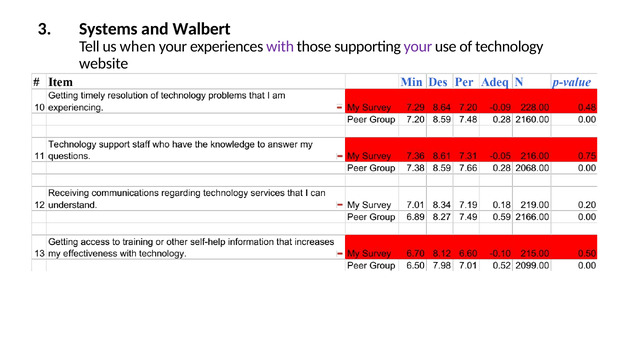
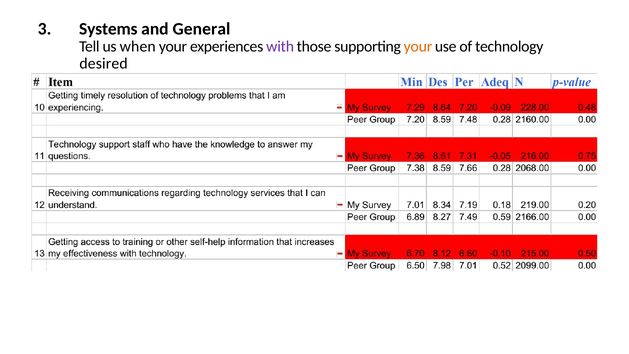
Walbert: Walbert -> General (201, 29)
your colour: purple -> orange (418, 47)
website: website -> desired (104, 64)
